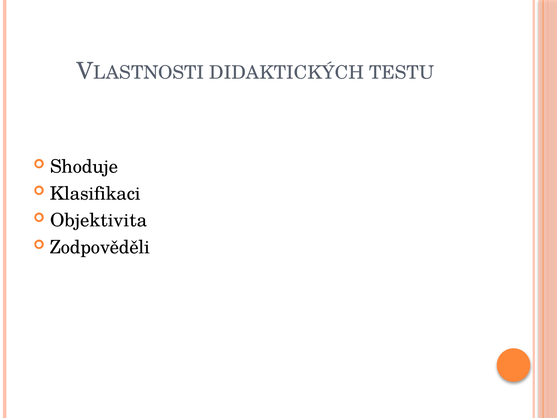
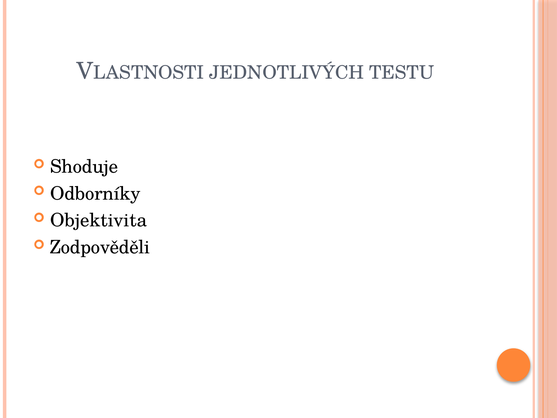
DIDAKTICKÝCH: DIDAKTICKÝCH -> JEDNOTLIVÝCH (287, 73)
Klasifikaci: Klasifikaci -> Odborníky (95, 193)
